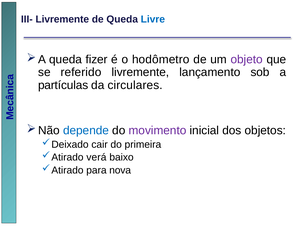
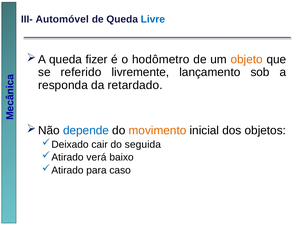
III- Livremente: Livremente -> Automóvel (62, 19)
objeto colour: purple -> orange (247, 60)
partículas: partículas -> responda (63, 85)
circulares: circulares -> retardado (135, 85)
movimento colour: purple -> orange (157, 131)
primeira: primeira -> seguida (143, 144)
nova: nova -> caso (120, 170)
